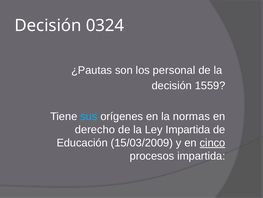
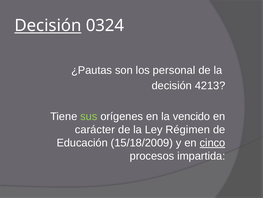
Decisión underline: none -> present (48, 26)
1559: 1559 -> 4213 (210, 85)
sus colour: light blue -> light green (89, 116)
normas: normas -> vencido (191, 116)
derecho: derecho -> carácter (95, 129)
Ley Impartida: Impartida -> Régimen (188, 129)
15/03/2009: 15/03/2009 -> 15/18/2009 (142, 142)
